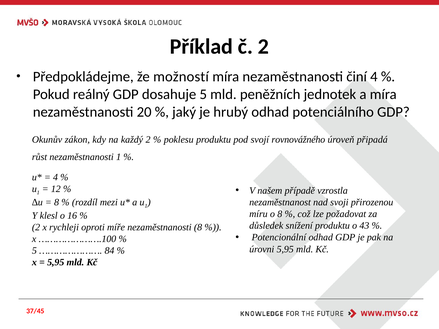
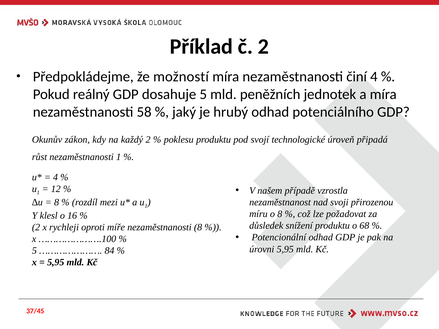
20: 20 -> 58 (144, 112)
rovnovážného: rovnovážného -> technologické (298, 140)
43: 43 -> 68 (364, 226)
